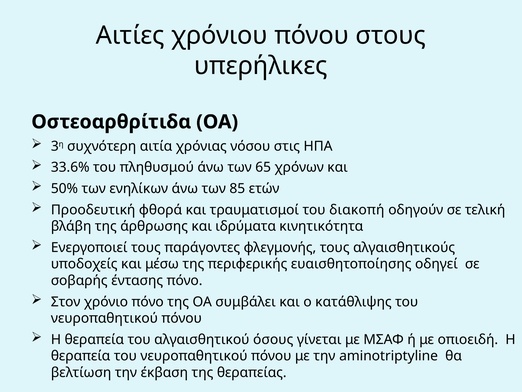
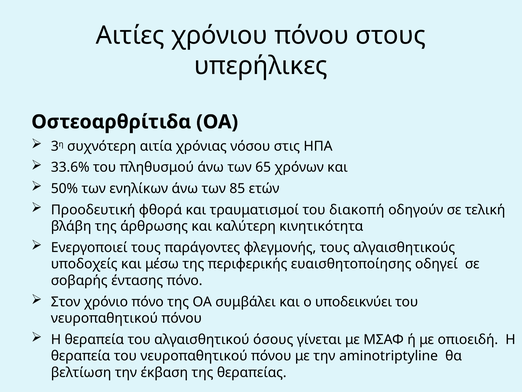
ιδρύματα: ιδρύματα -> καλύτερη (246, 226)
κατάθλιψης: κατάθλιψης -> υποδεικνύει (354, 301)
